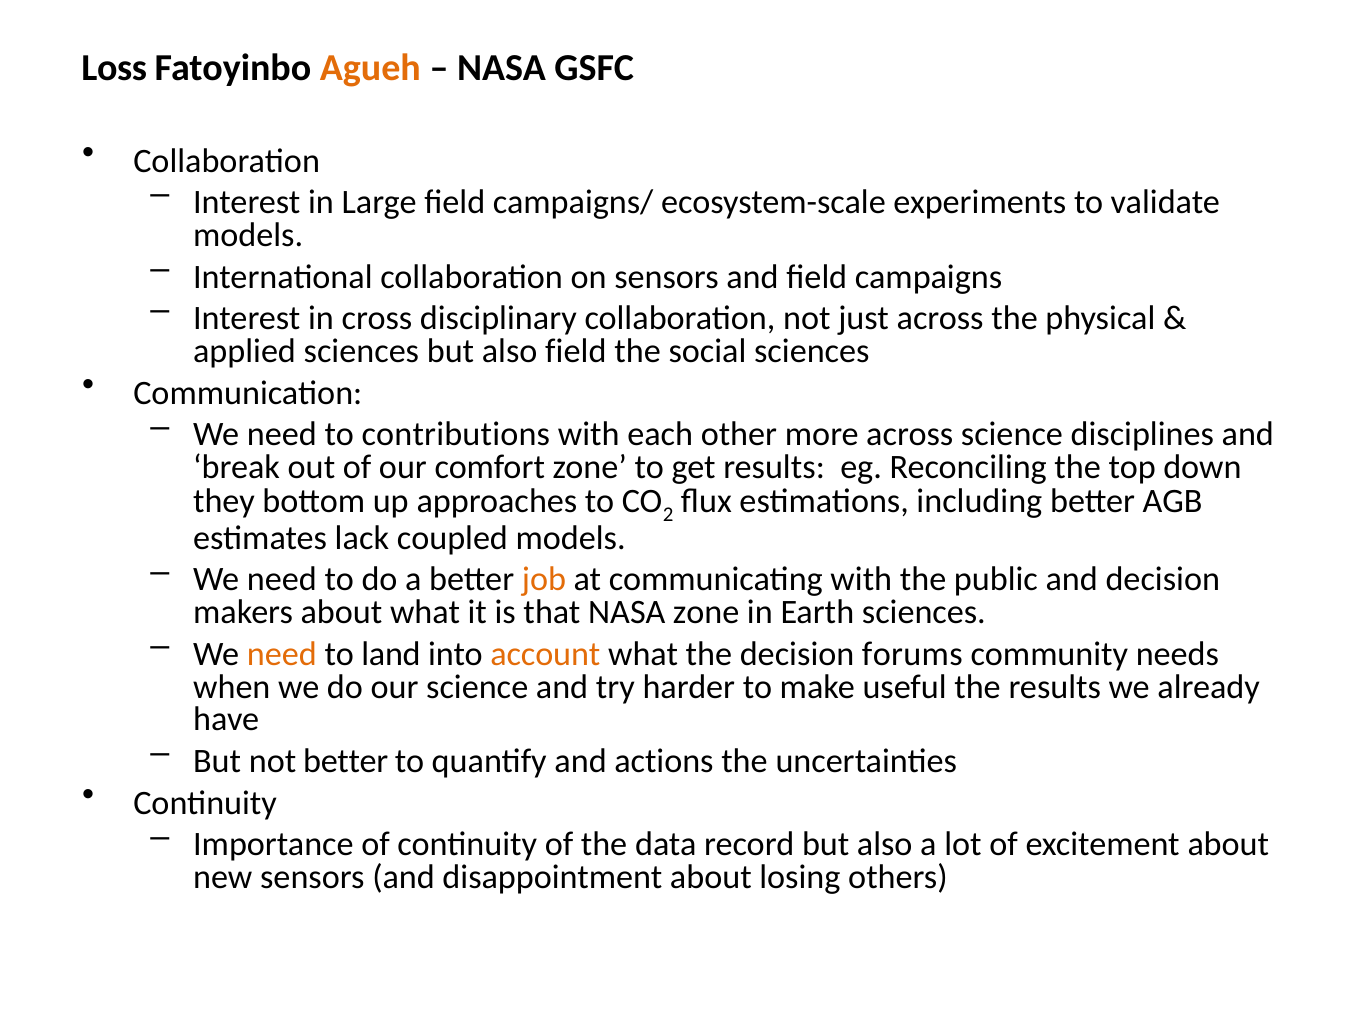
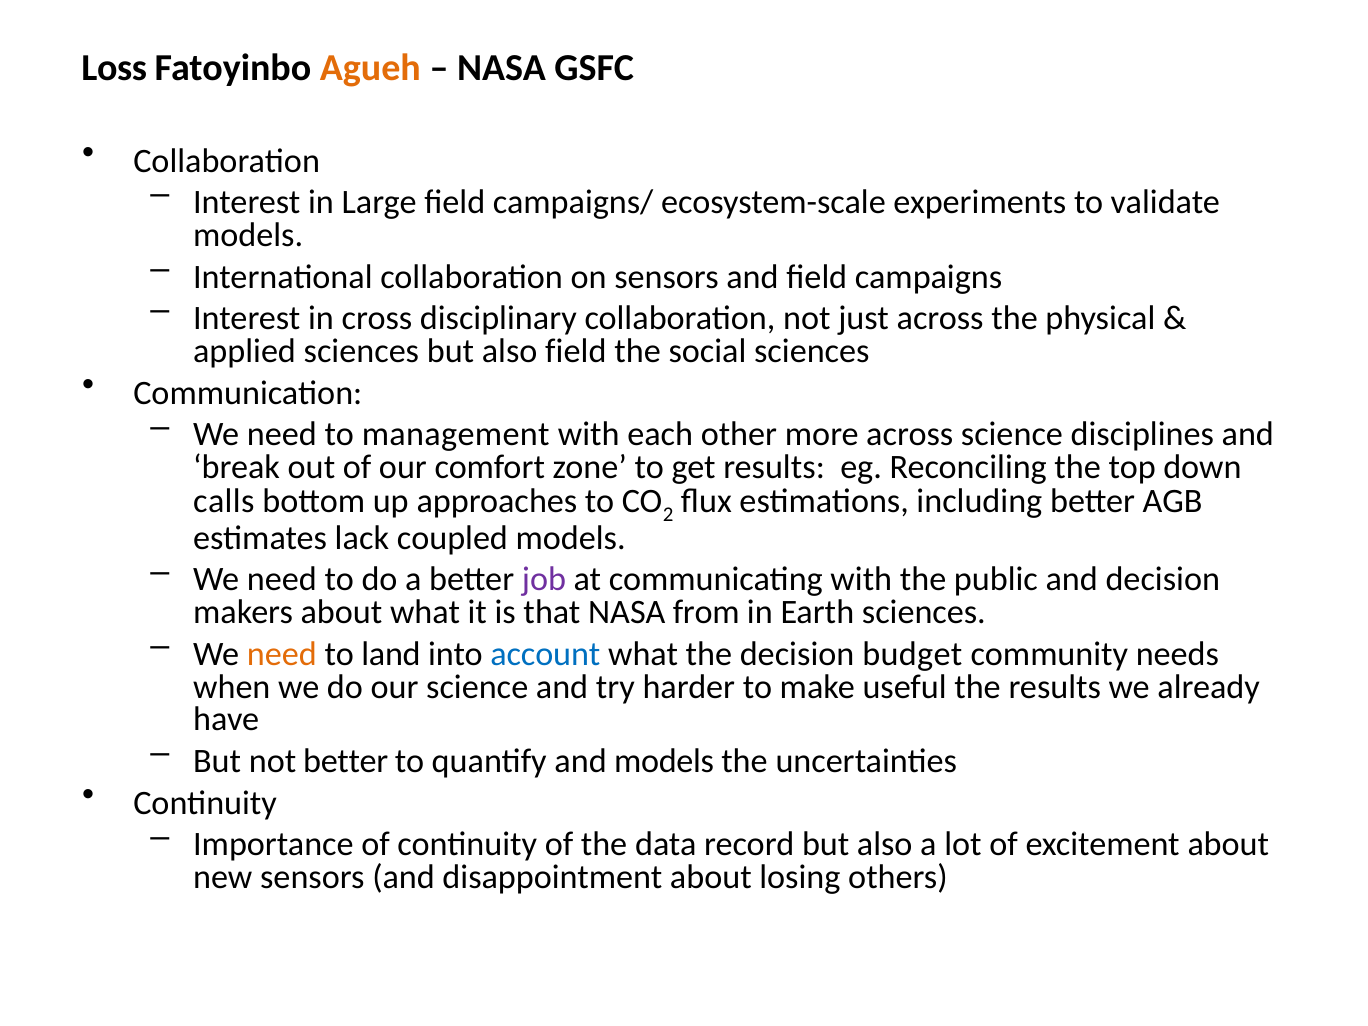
contributions: contributions -> management (456, 434)
they: they -> calls (224, 501)
job colour: orange -> purple (544, 580)
NASA zone: zone -> from (706, 612)
account colour: orange -> blue (545, 654)
forums: forums -> budget (912, 654)
and actions: actions -> models (664, 761)
